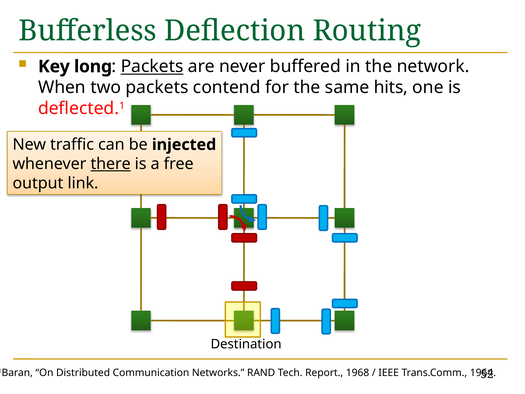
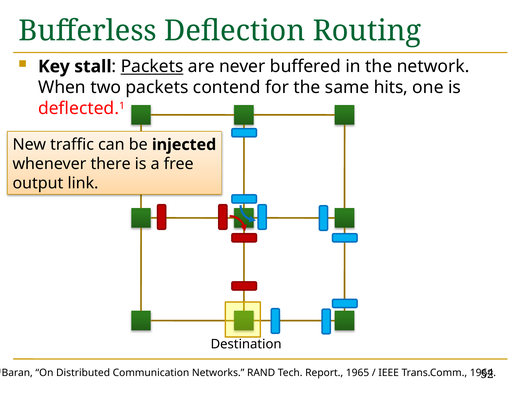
long: long -> stall (93, 66)
there underline: present -> none (111, 164)
1968: 1968 -> 1965 (358, 373)
